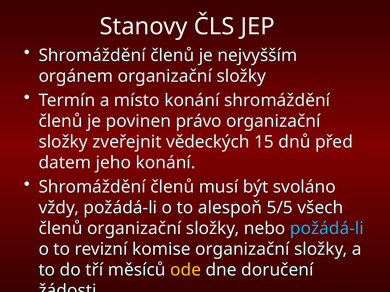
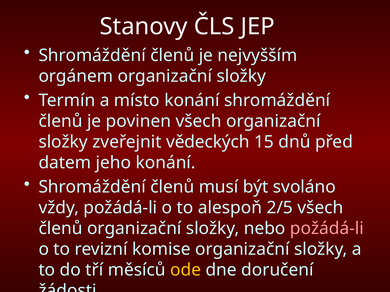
povinen právo: právo -> všech (199, 121)
5/5: 5/5 -> 2/5 (280, 208)
požádá-li colour: light blue -> pink (327, 229)
